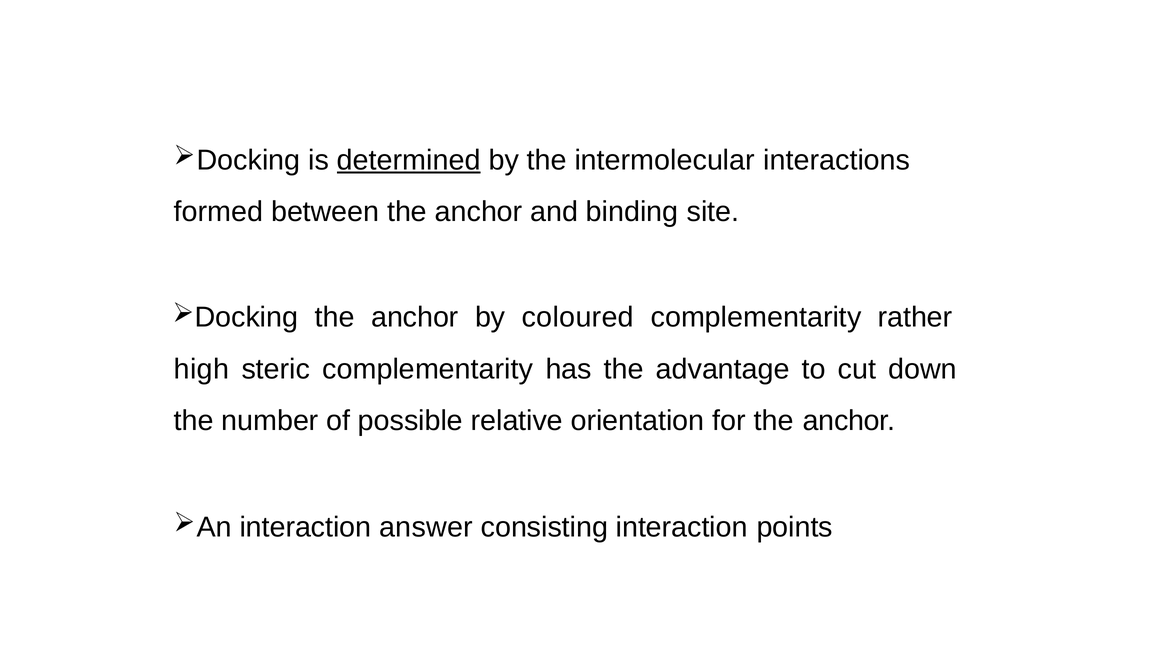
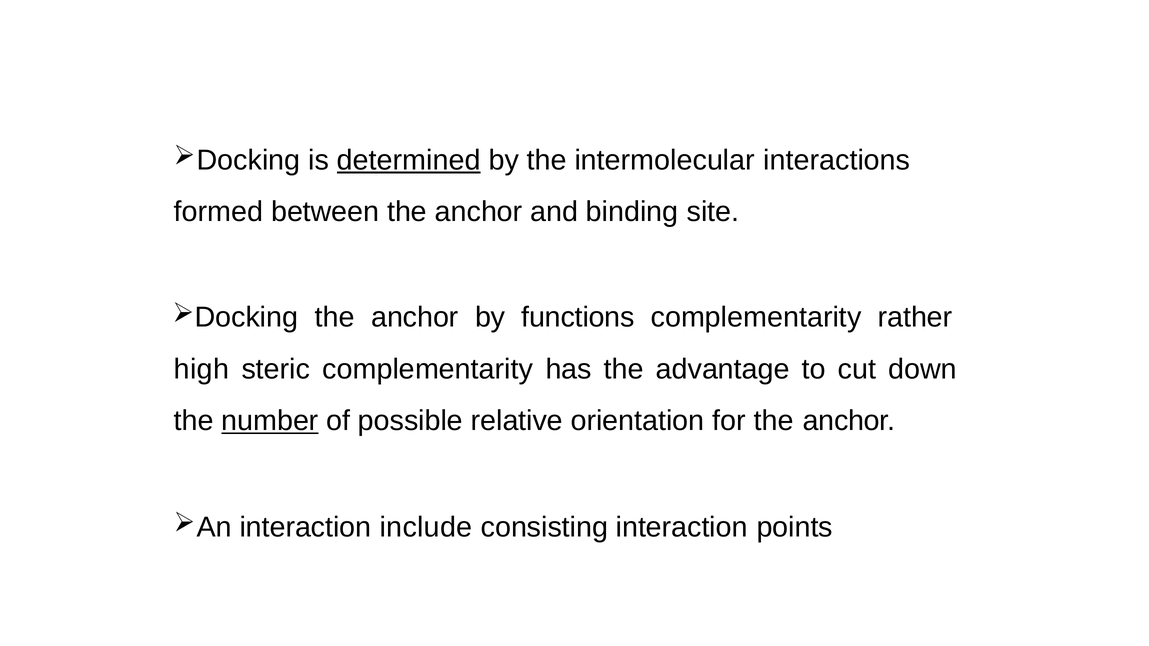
coloured: coloured -> functions (578, 318)
number underline: none -> present (270, 421)
answer: answer -> include (426, 527)
